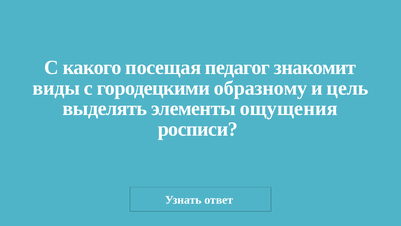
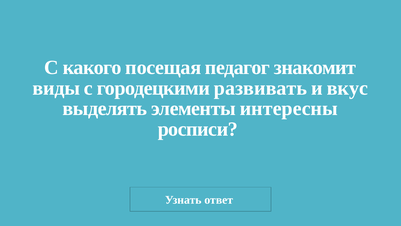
образному: образному -> развивать (261, 88)
цель: цель -> вкус (347, 88)
ощущения: ощущения -> интересны (289, 108)
